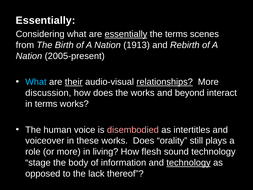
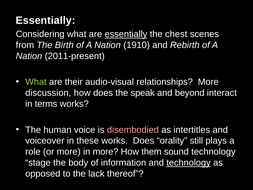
the terms: terms -> chest (176, 34)
1913: 1913 -> 1910 (137, 45)
2005-present: 2005-present -> 2011-present (75, 56)
What colour: light blue -> light green (36, 82)
their underline: present -> none (74, 82)
relationships underline: present -> none (165, 82)
the works: works -> speak (143, 93)
in living: living -> more (106, 152)
flesh: flesh -> them (151, 152)
